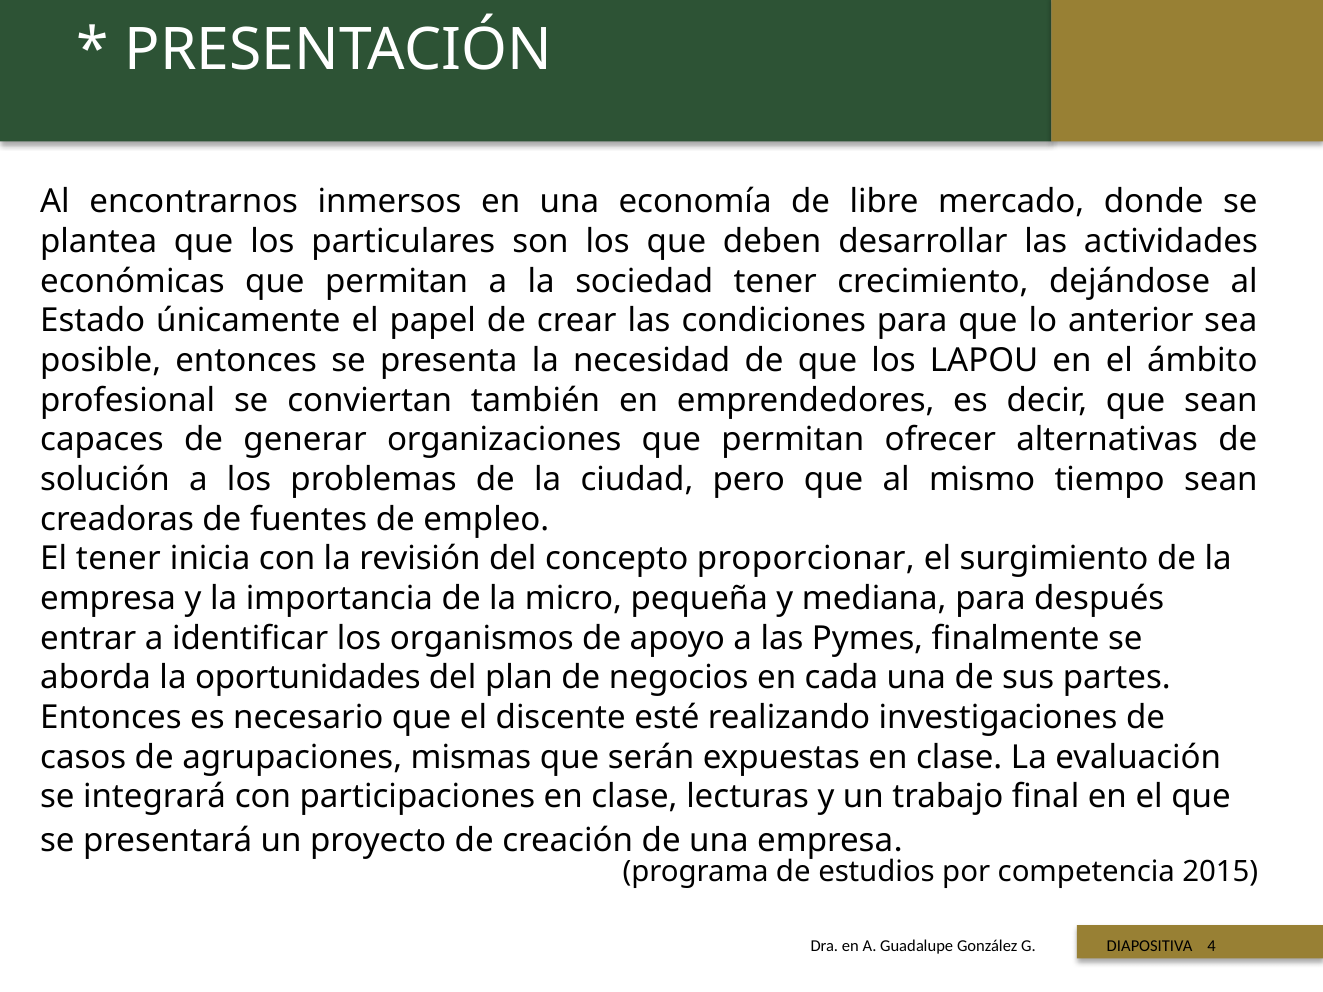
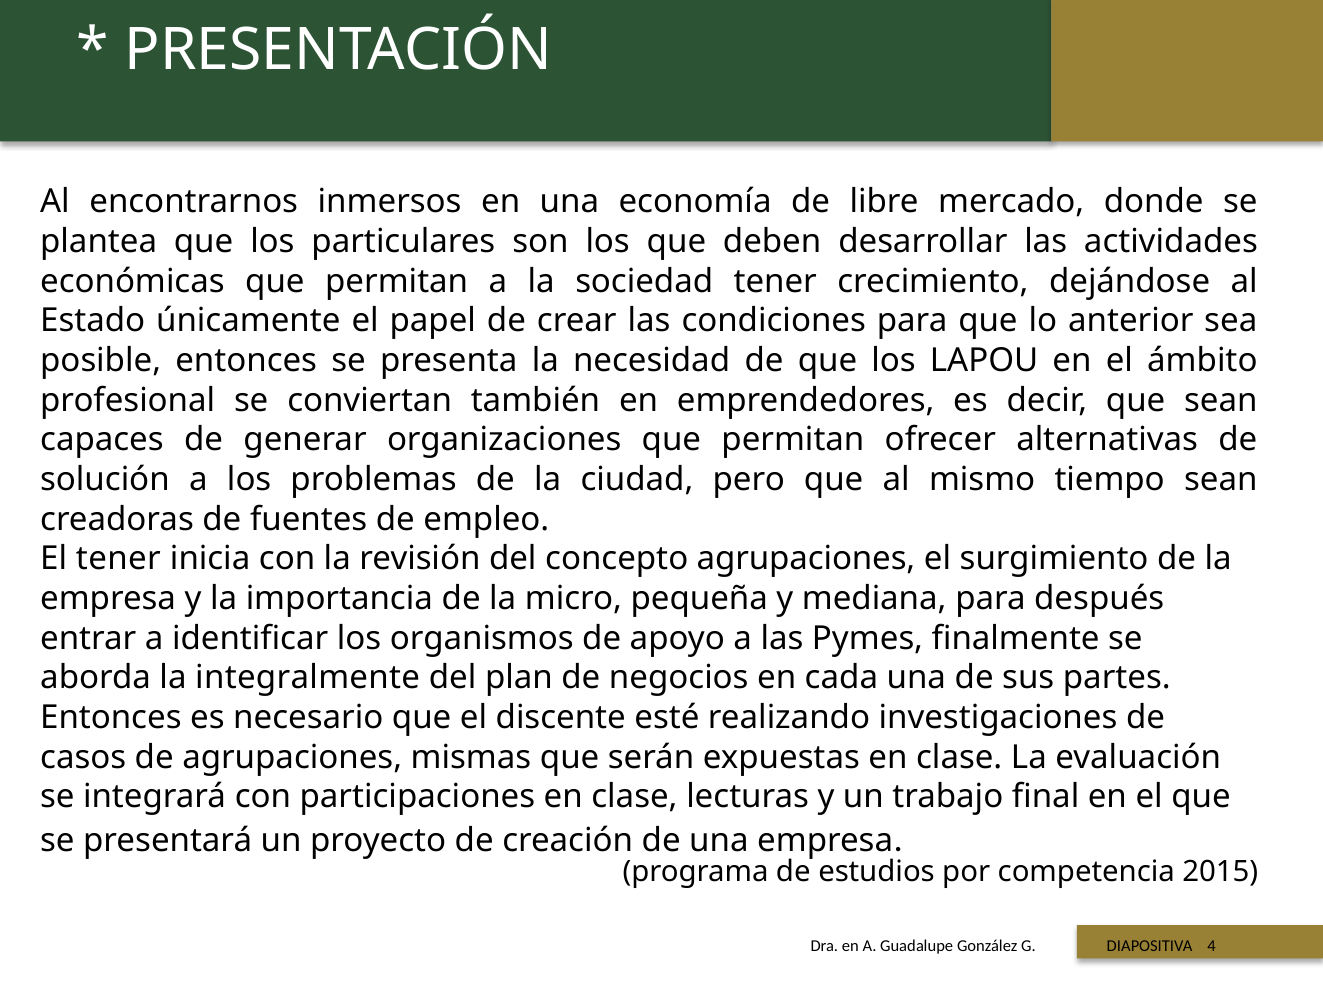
concepto proporcionar: proporcionar -> agrupaciones (806, 559)
oportunidades: oportunidades -> integralmente (308, 678)
